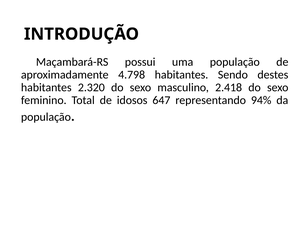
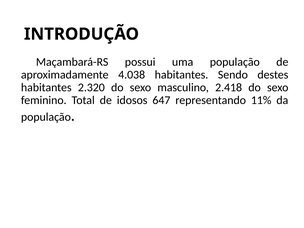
4.798: 4.798 -> 4.038 (132, 75)
94%: 94% -> 11% (261, 100)
